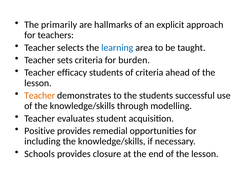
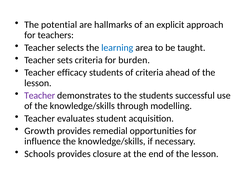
primarily: primarily -> potential (59, 25)
Teacher colour: orange -> purple (40, 95)
Positive: Positive -> Growth (40, 131)
including: including -> influence (42, 141)
